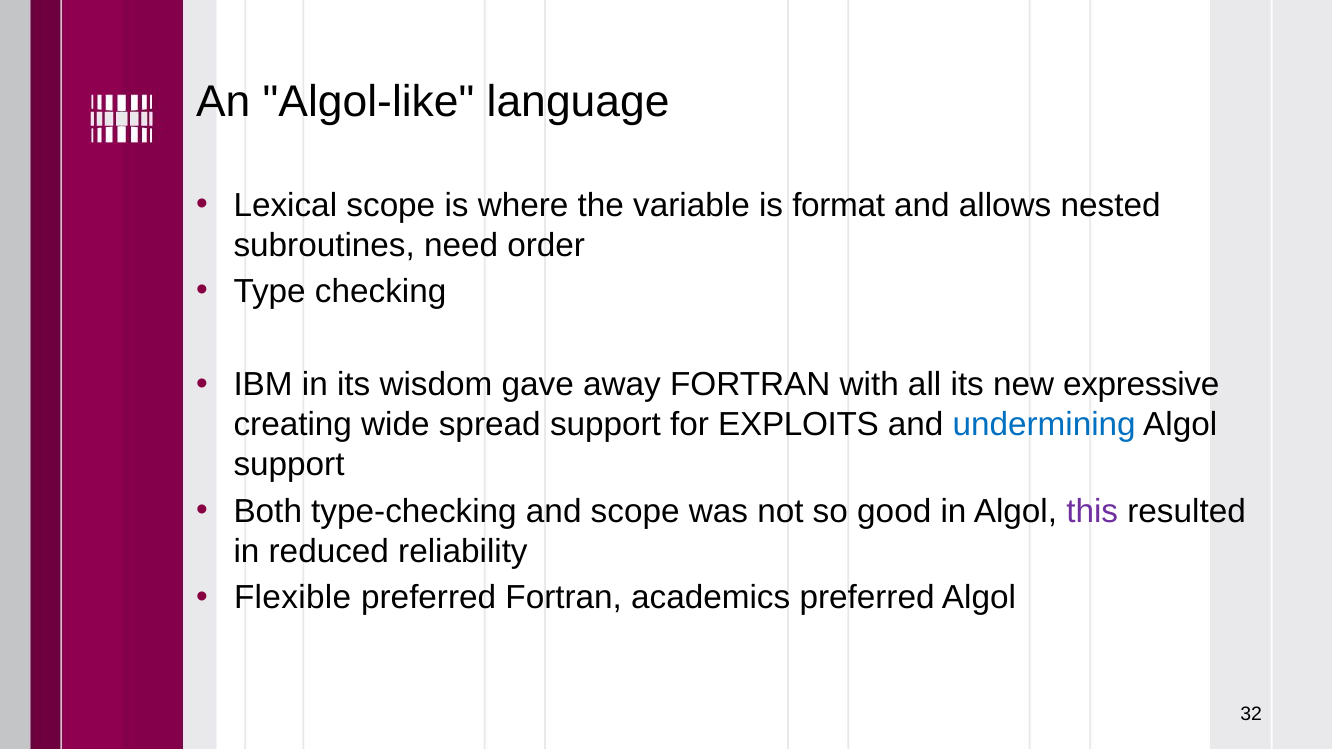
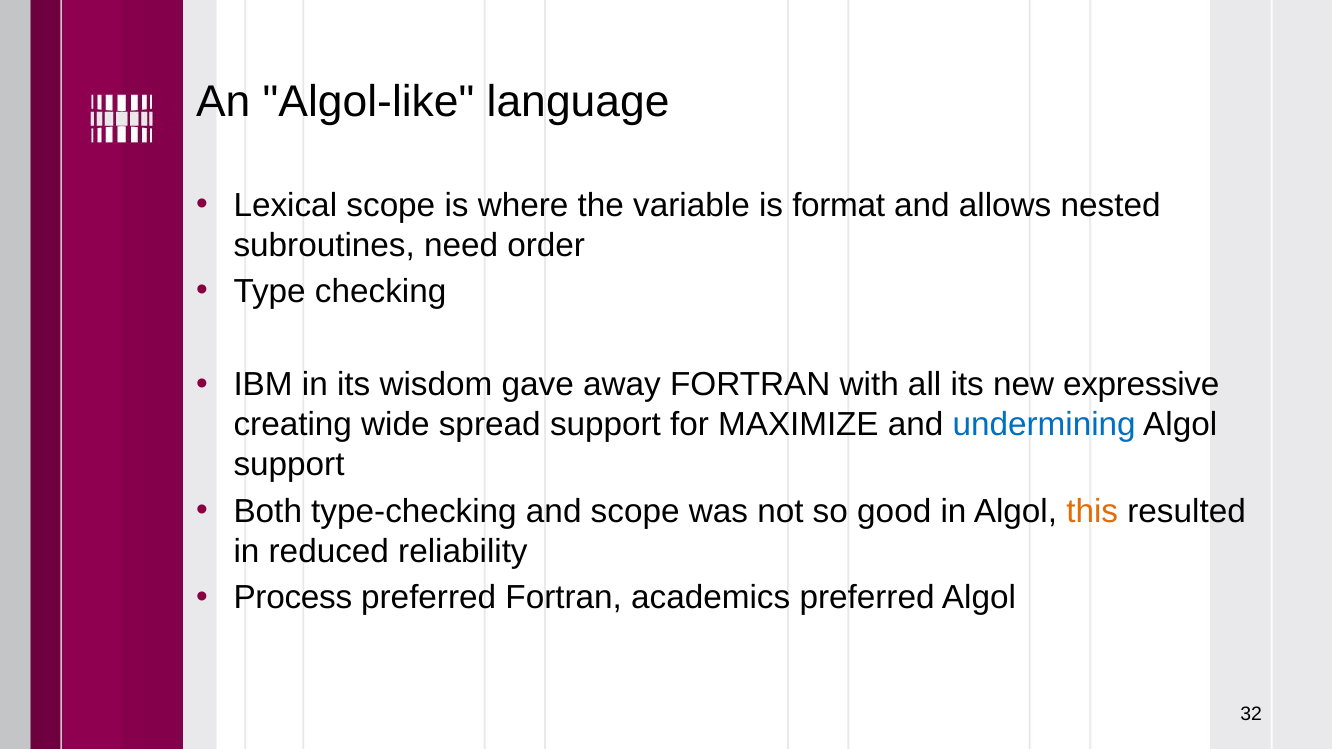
EXPLOITS: EXPLOITS -> MAXIMIZE (798, 425)
this colour: purple -> orange (1092, 512)
Flexible: Flexible -> Process (293, 598)
